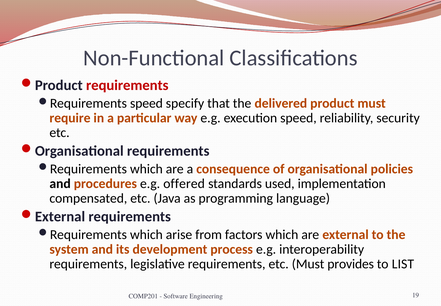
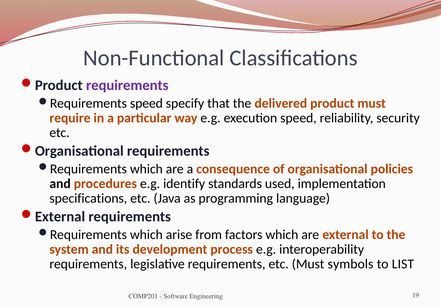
requirements colour: red -> purple (127, 85)
offered: offered -> identify (184, 183)
compensated: compensated -> specifications (88, 198)
provides: provides -> symbols (351, 263)
